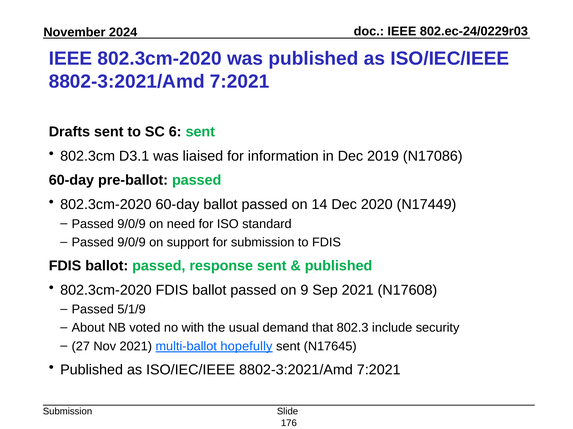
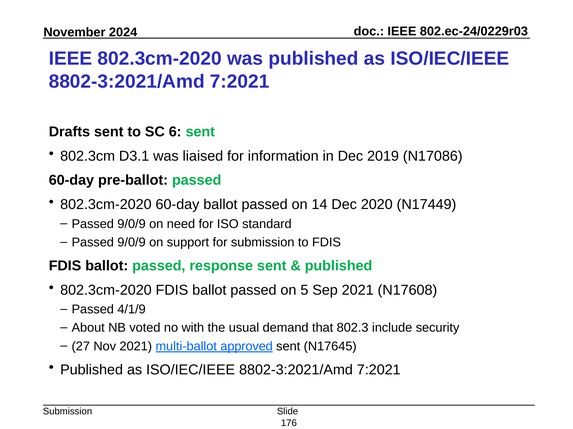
9: 9 -> 5 (304, 291)
5/1/9: 5/1/9 -> 4/1/9 (132, 310)
hopefully: hopefully -> approved (247, 347)
